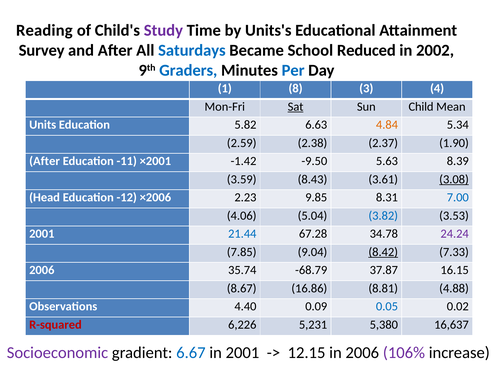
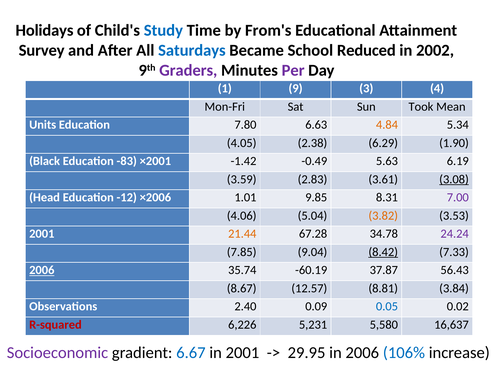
Reading: Reading -> Holidays (45, 30)
Study colour: purple -> blue (163, 30)
Units's: Units's -> From's (268, 30)
Graders colour: blue -> purple (188, 70)
Per colour: blue -> purple (293, 70)
8: 8 -> 9 (296, 89)
Sat underline: present -> none (296, 107)
Child: Child -> Took (421, 107)
5.82: 5.82 -> 7.80 (245, 125)
2.59: 2.59 -> 4.05 (242, 143)
2.37: 2.37 -> 6.29 (383, 143)
After: After -> Black (45, 161)
-11: -11 -> -83 (127, 161)
-9.50: -9.50 -> -0.49 (314, 161)
8.39: 8.39 -> 6.19 (458, 161)
8.43: 8.43 -> 2.83 (312, 180)
2.23: 2.23 -> 1.01 (245, 198)
7.00 colour: blue -> purple (458, 198)
3.82 colour: blue -> orange (383, 216)
21.44 colour: blue -> orange (242, 234)
2006 underline: none -> present (42, 271)
-68.79: -68.79 -> -60.19 (311, 271)
16.15: 16.15 -> 56.43 (455, 271)
16.86: 16.86 -> 12.57 (309, 289)
4.88: 4.88 -> 3.84 (454, 289)
4.40: 4.40 -> 2.40 (245, 307)
5,380: 5,380 -> 5,580 (384, 325)
12.15: 12.15 -> 29.95 (307, 353)
106% colour: purple -> blue (404, 353)
